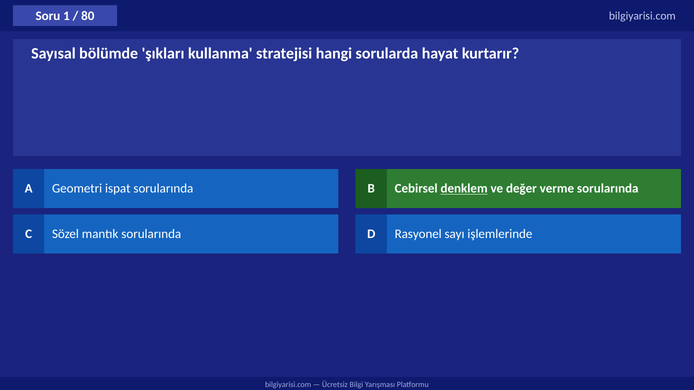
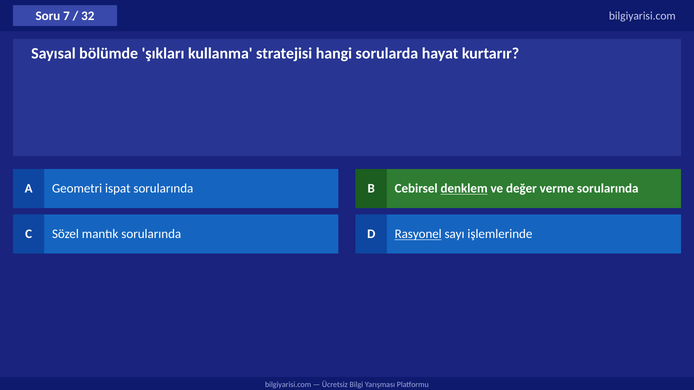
1: 1 -> 7 (67, 16)
80: 80 -> 32 (88, 16)
Rasyonel underline: none -> present (418, 234)
